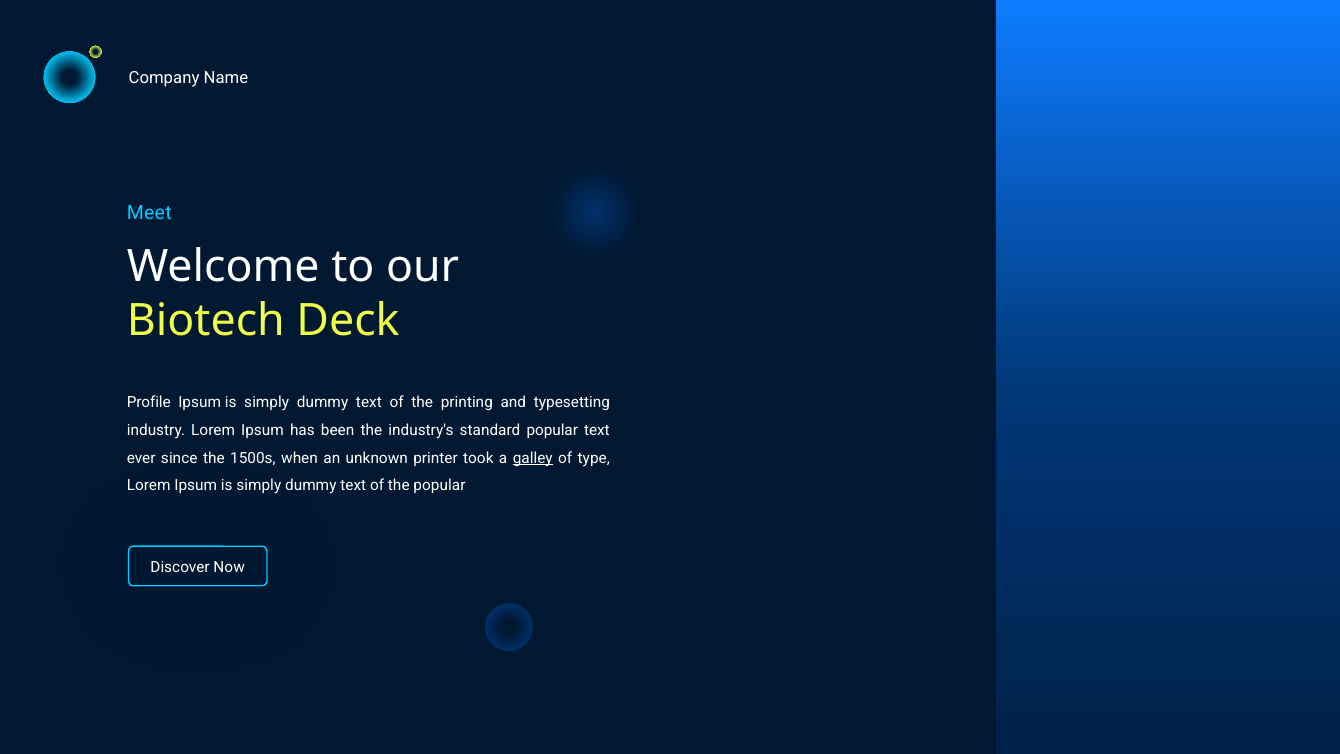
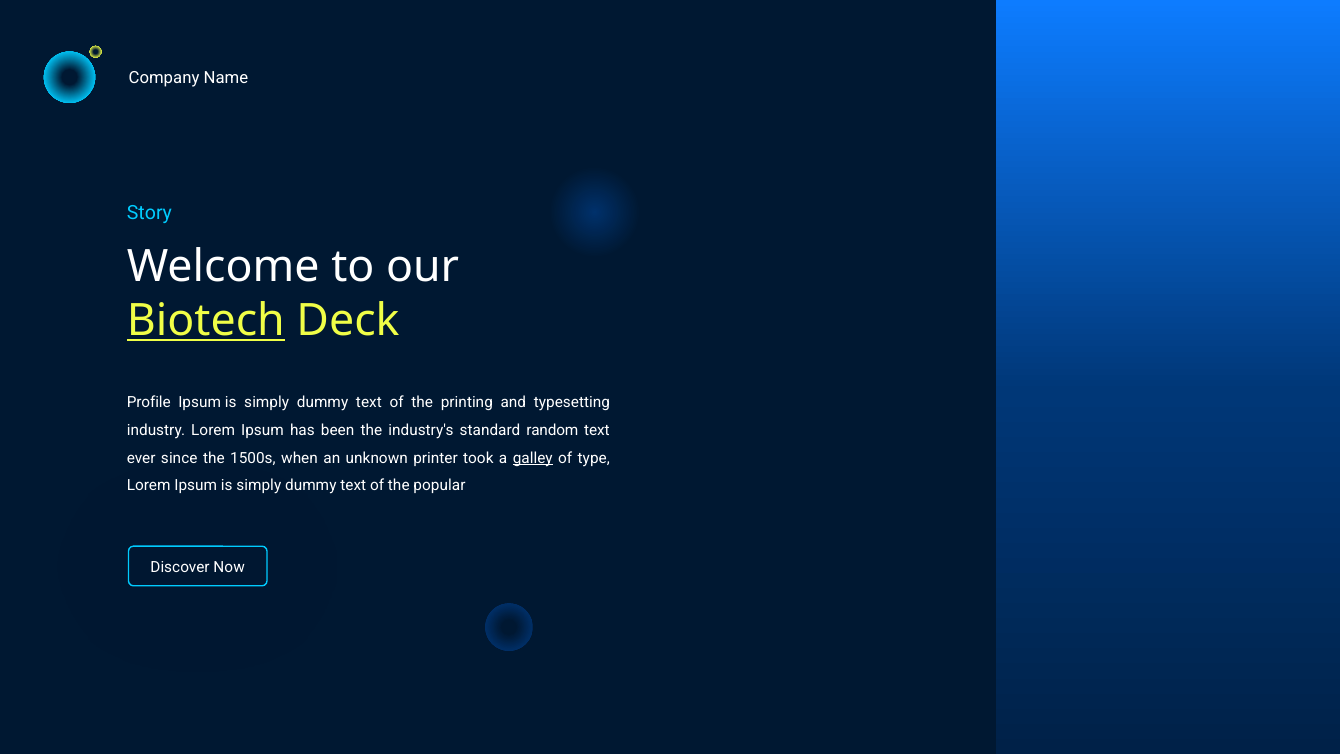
Meet: Meet -> Story (149, 213)
Biotech underline: none -> present (206, 321)
standard popular: popular -> random (552, 430)
